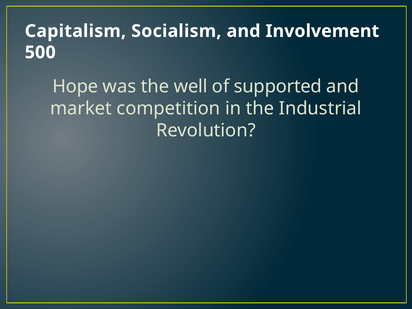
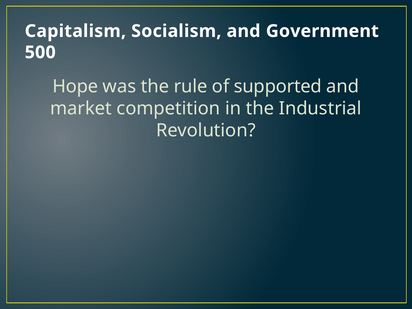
Involvement: Involvement -> Government (322, 31)
well: well -> rule (191, 86)
